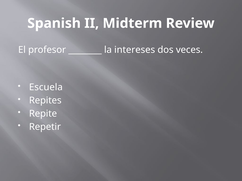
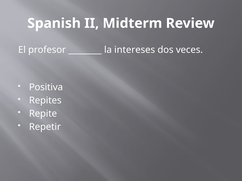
Escuela: Escuela -> Positiva (46, 88)
